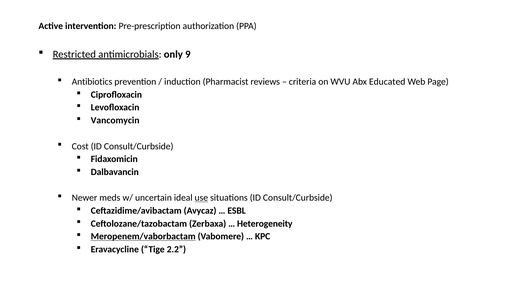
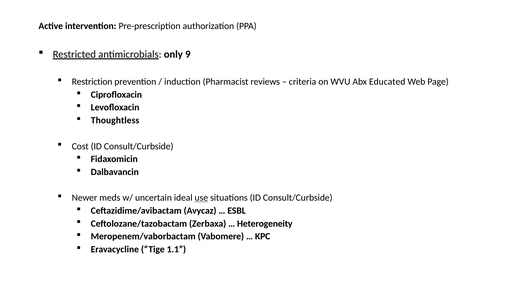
Antibiotics: Antibiotics -> Restriction (92, 82)
Vancomycin: Vancomycin -> Thoughtless (115, 120)
Meropenem/vaborbactam underline: present -> none (143, 236)
2.2: 2.2 -> 1.1 (176, 249)
